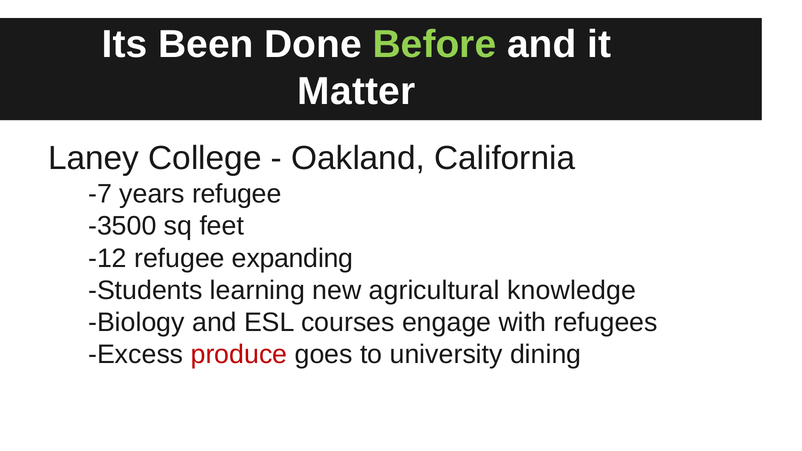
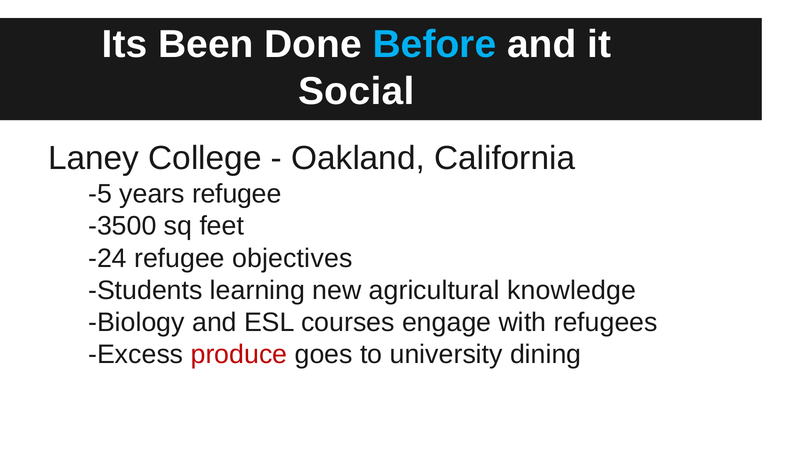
Before colour: light green -> light blue (434, 45)
Matter: Matter -> Social (356, 91)
-7: -7 -> -5 (100, 194)
-12: -12 -> -24 (108, 258)
expanding: expanding -> objectives (292, 258)
